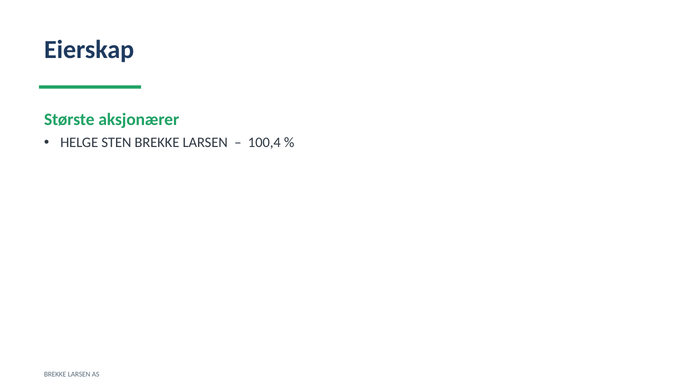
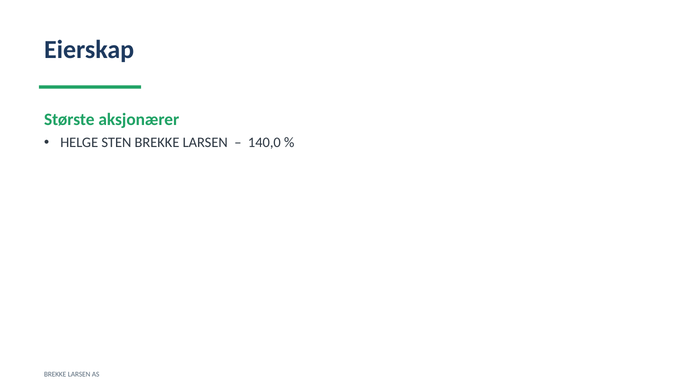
100,4: 100,4 -> 140,0 (264, 142)
